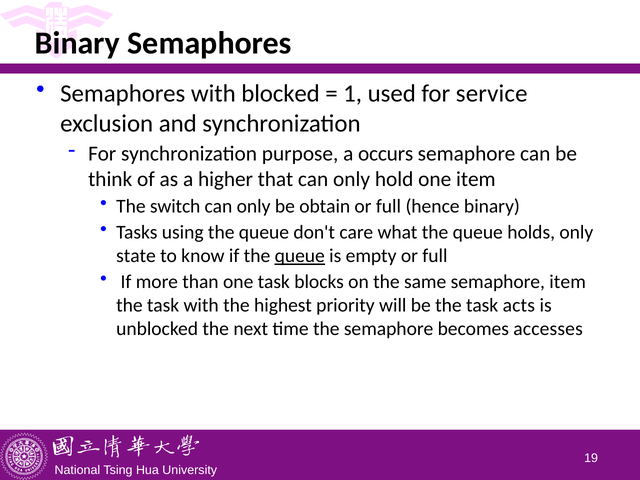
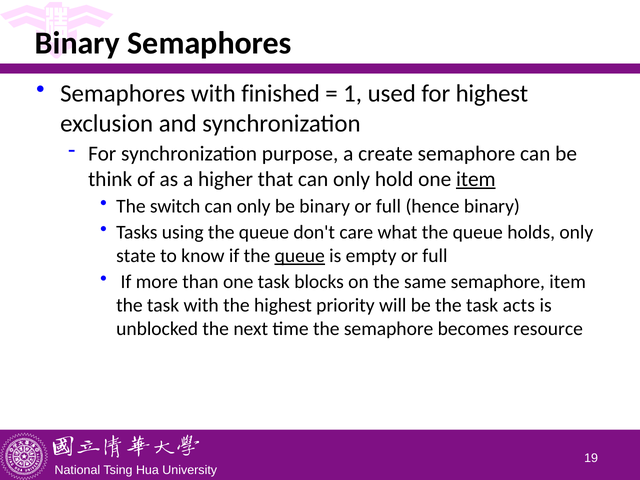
blocked: blocked -> finished (281, 94)
for service: service -> highest (492, 94)
occurs: occurs -> create (386, 154)
item underline: none -> present (476, 179)
be obtain: obtain -> binary (325, 206)
accesses: accesses -> resource (548, 329)
